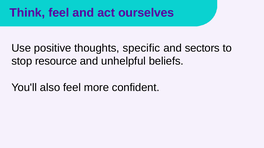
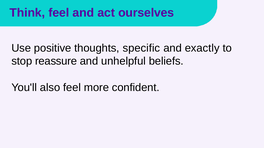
sectors: sectors -> exactly (202, 48)
resource: resource -> reassure (56, 61)
